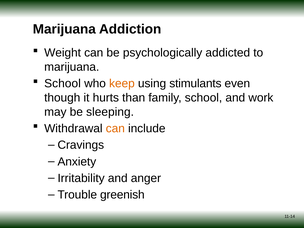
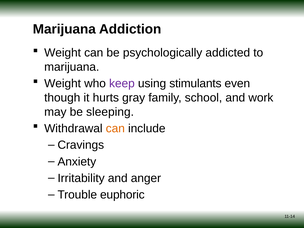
School: School -> Weight (63, 84)
keep colour: orange -> purple (122, 84)
than: than -> gray (134, 98)
greenish: greenish -> euphoric (122, 195)
